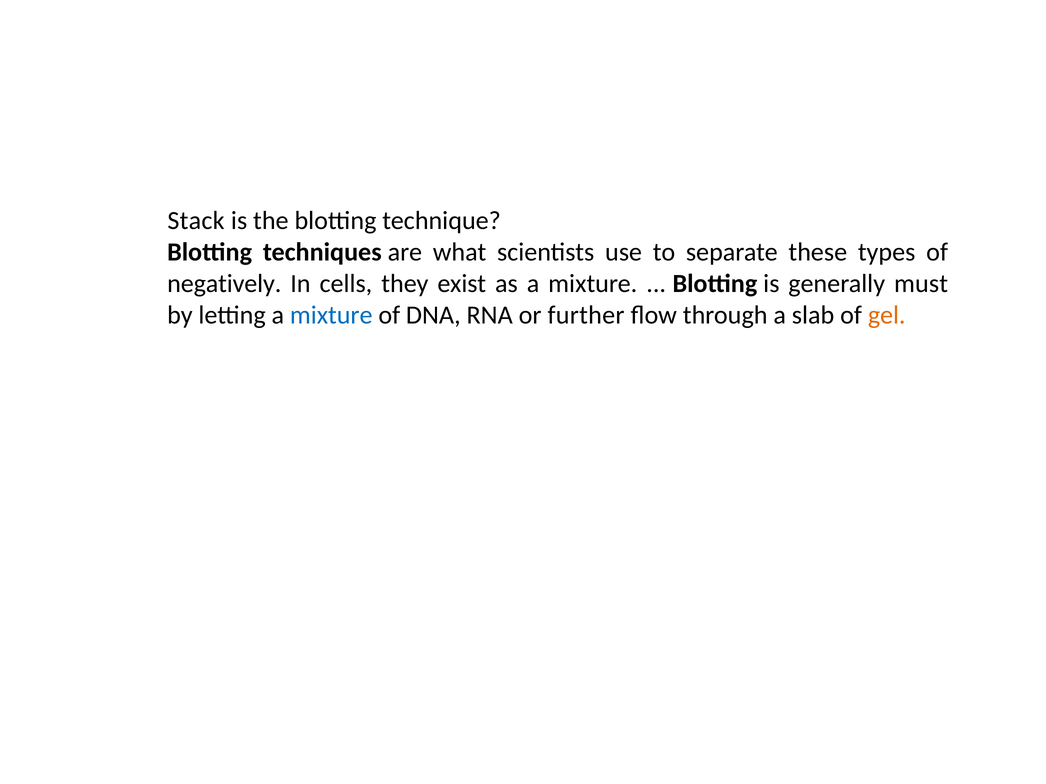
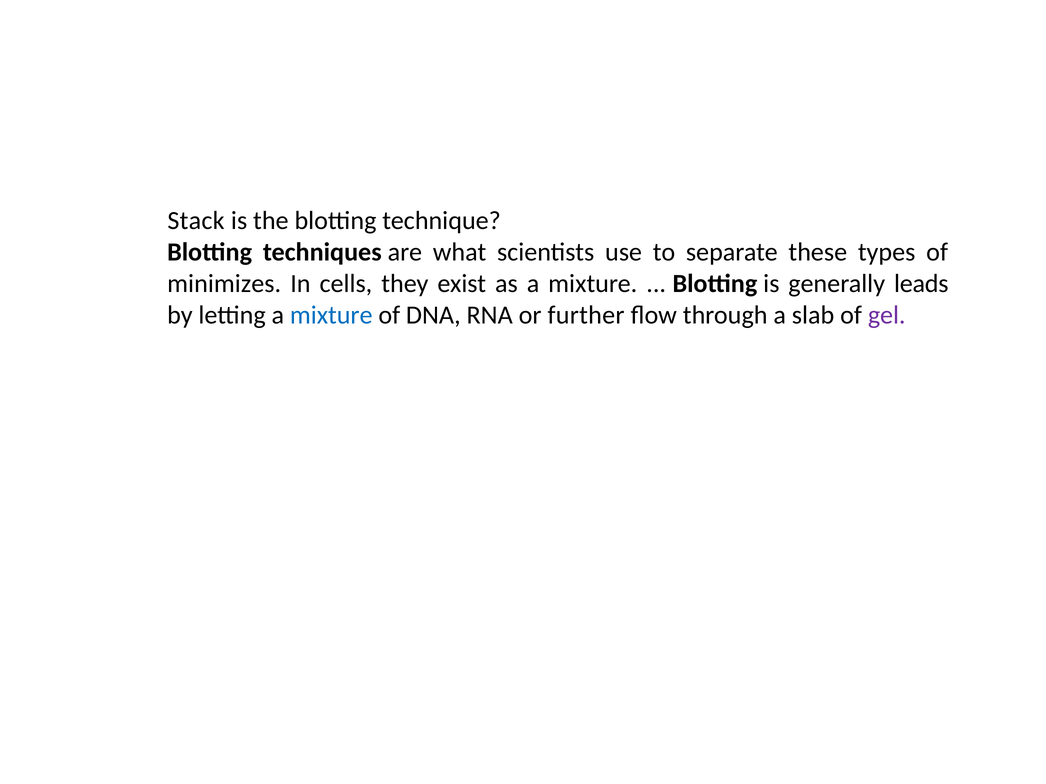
negatively: negatively -> minimizes (224, 284)
must: must -> leads (921, 284)
gel colour: orange -> purple (887, 315)
